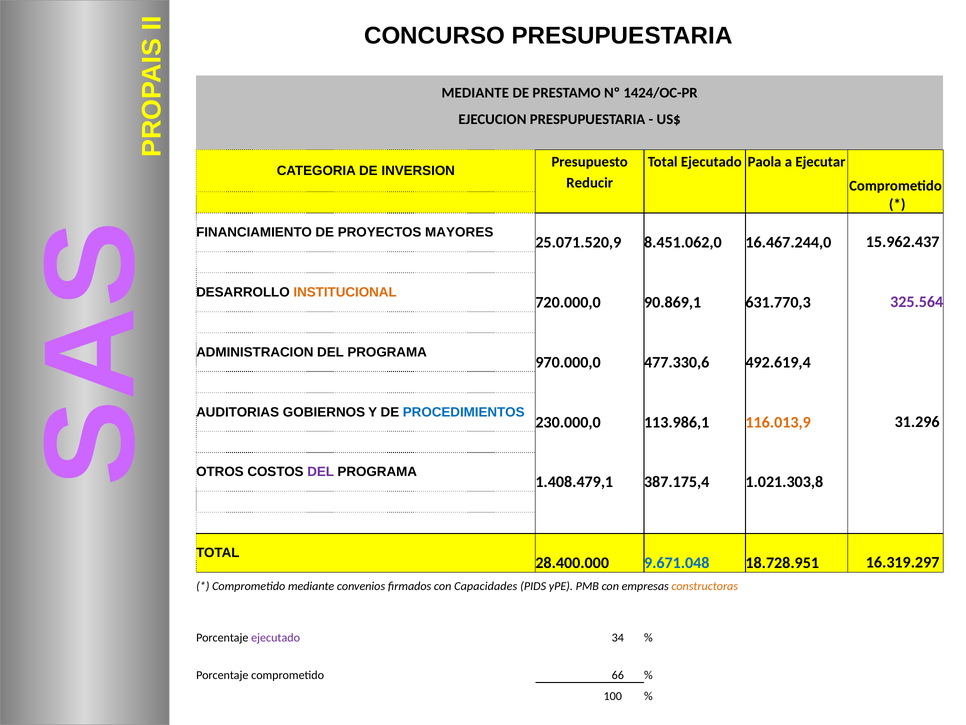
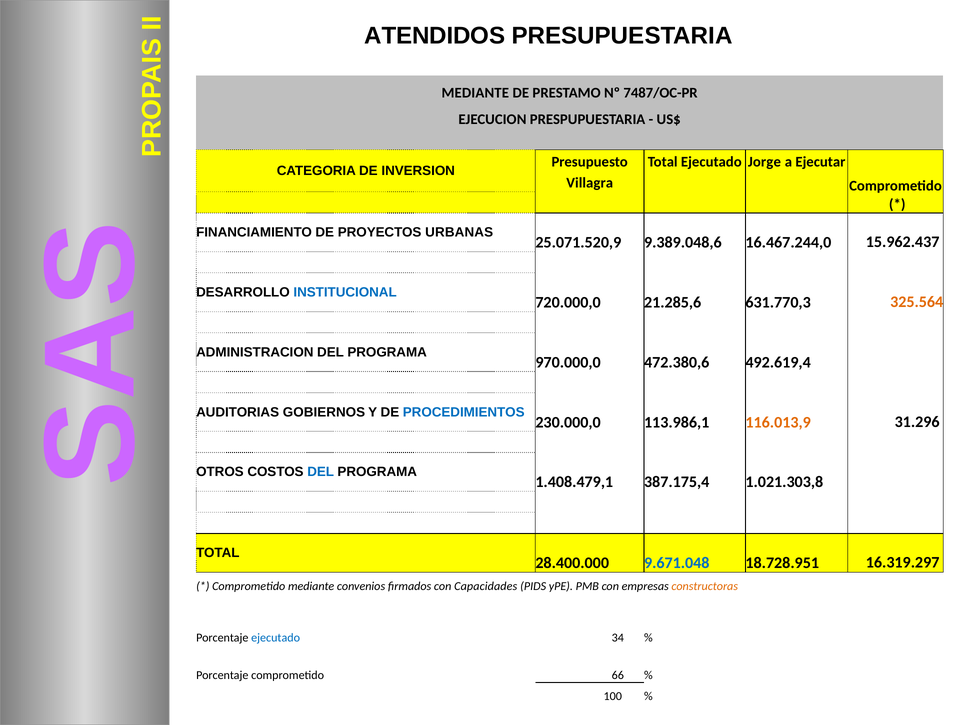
CONCURSO: CONCURSO -> ATENDIDOS (435, 36)
1424/OC-PR: 1424/OC-PR -> 7487/OC-PR (661, 93)
Paola: Paola -> Jorge (764, 162)
Reducir: Reducir -> Villagra (590, 183)
MAYORES: MAYORES -> URBANAS (459, 232)
8.451.062,0: 8.451.062,0 -> 9.389.048,6 (683, 242)
INSTITUCIONAL colour: orange -> blue (345, 292)
90.869,1: 90.869,1 -> 21.285,6 (673, 302)
325.564 colour: purple -> orange (917, 302)
477.330,6: 477.330,6 -> 472.380,6 (677, 362)
DEL colour: purple -> blue (321, 472)
ejecutado colour: purple -> blue (276, 638)
